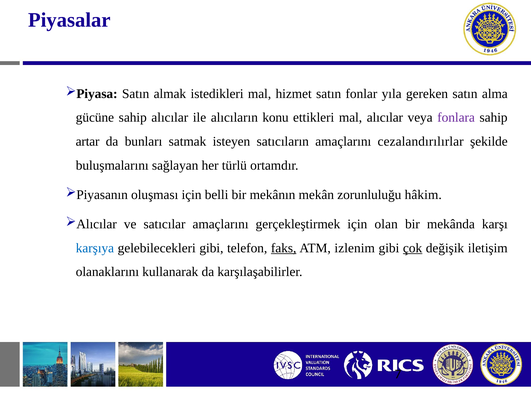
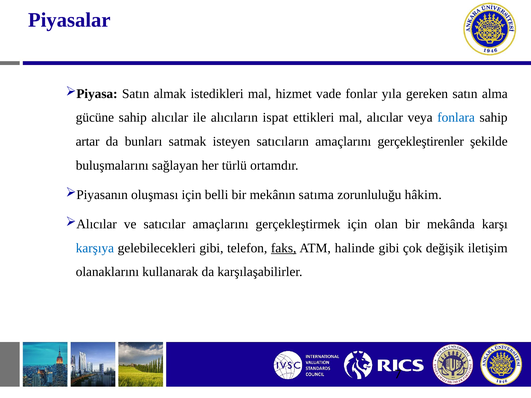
hizmet satın: satın -> vade (329, 94)
konu: konu -> ispat (275, 118)
fonlara colour: purple -> blue (456, 118)
cezalandırılırlar: cezalandırılırlar -> gerçekleştirenler (421, 141)
mekân: mekân -> satıma (316, 195)
izlenim: izlenim -> halinde (355, 248)
çok underline: present -> none (413, 248)
